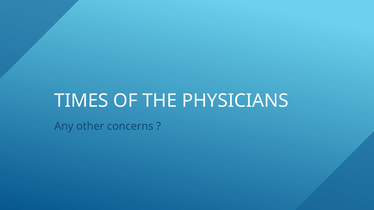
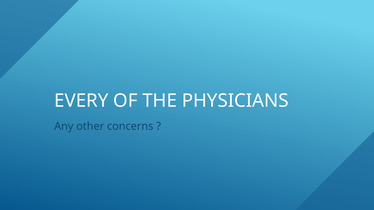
TIMES: TIMES -> EVERY (81, 101)
